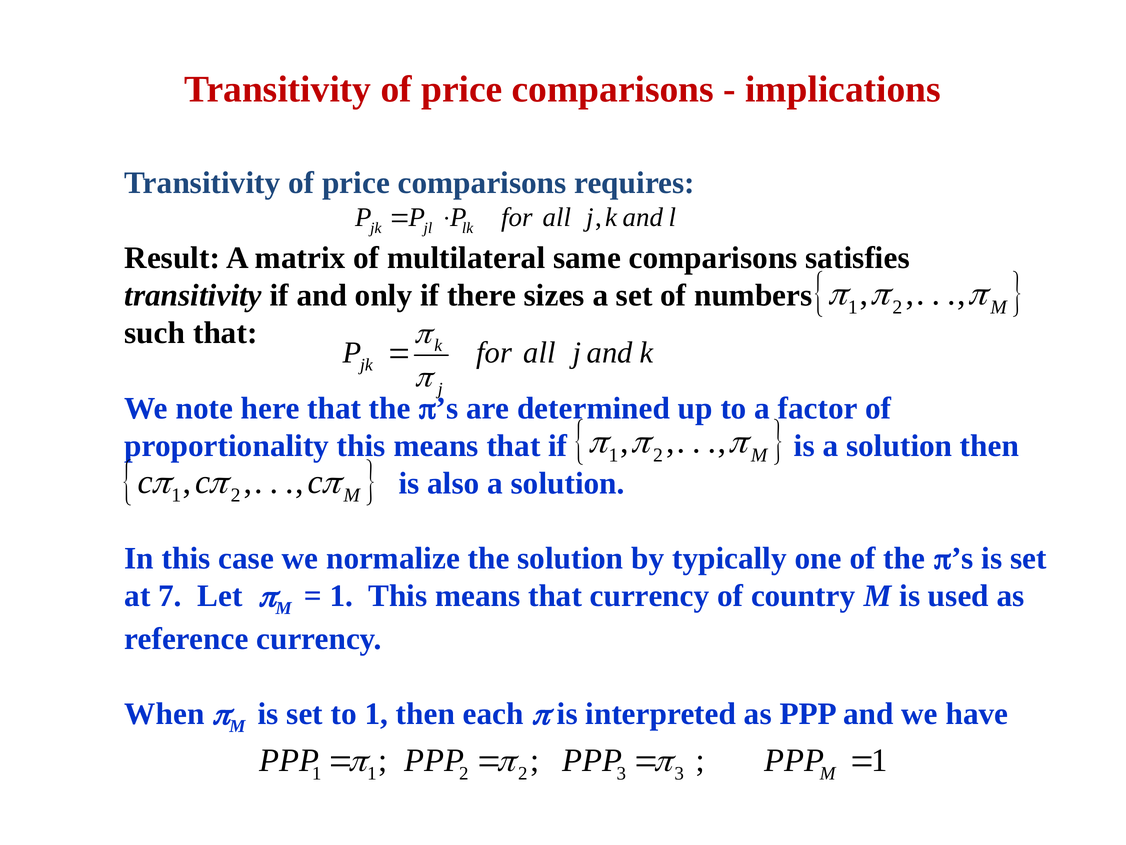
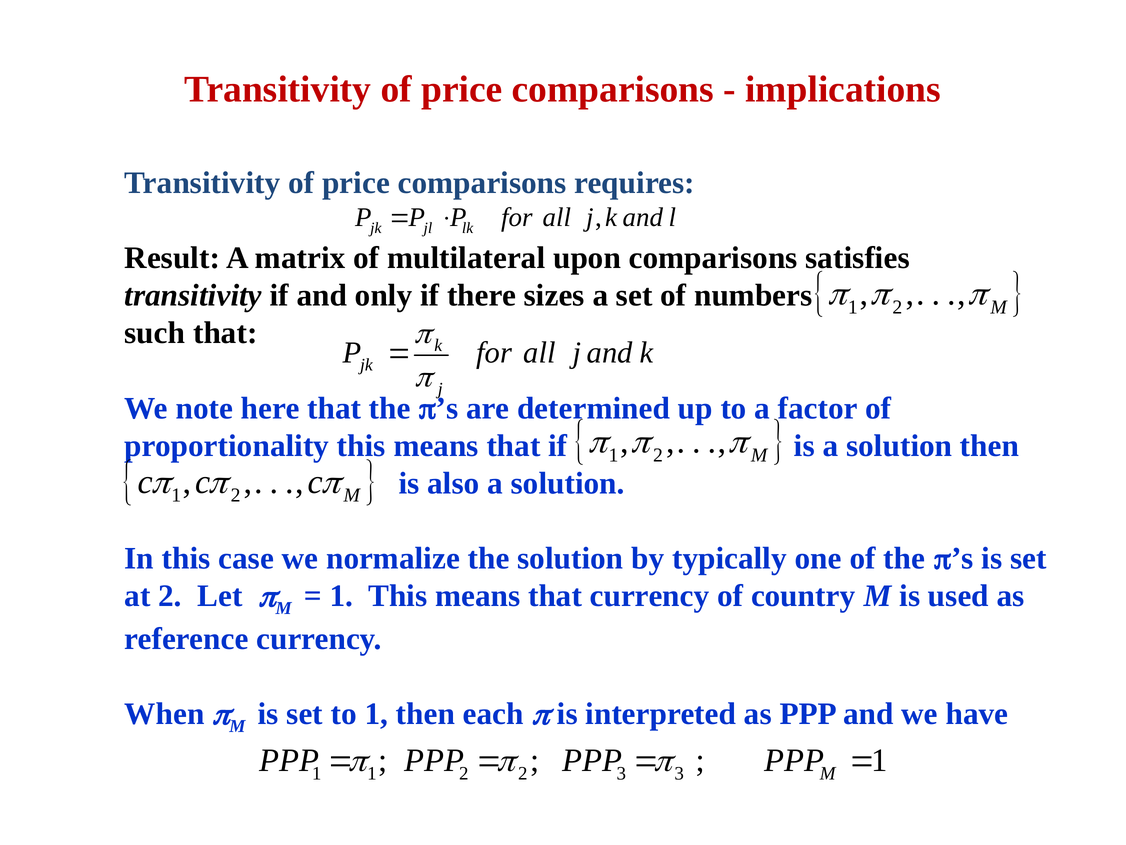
same: same -> upon (587, 258)
at 7: 7 -> 2 (170, 596)
